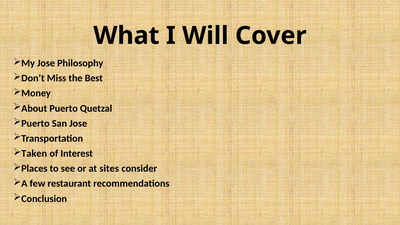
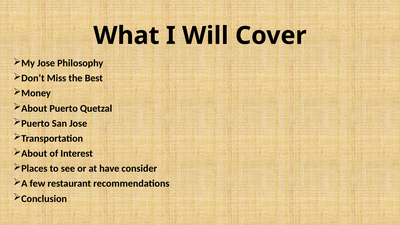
Taken: Taken -> About (34, 154)
sites: sites -> have (109, 169)
